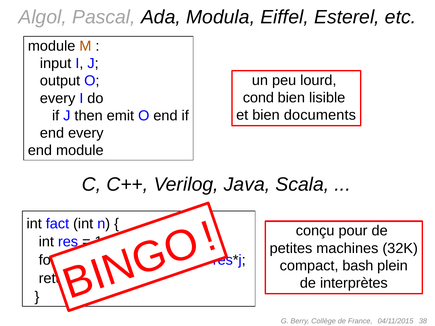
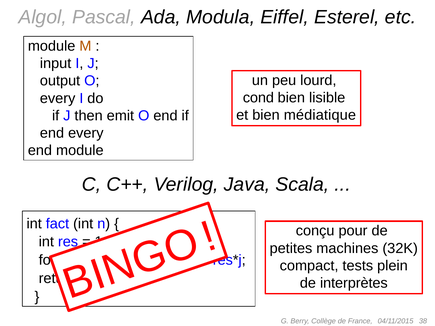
documents: documents -> médiatique (320, 115)
bash: bash -> tests (358, 266)
